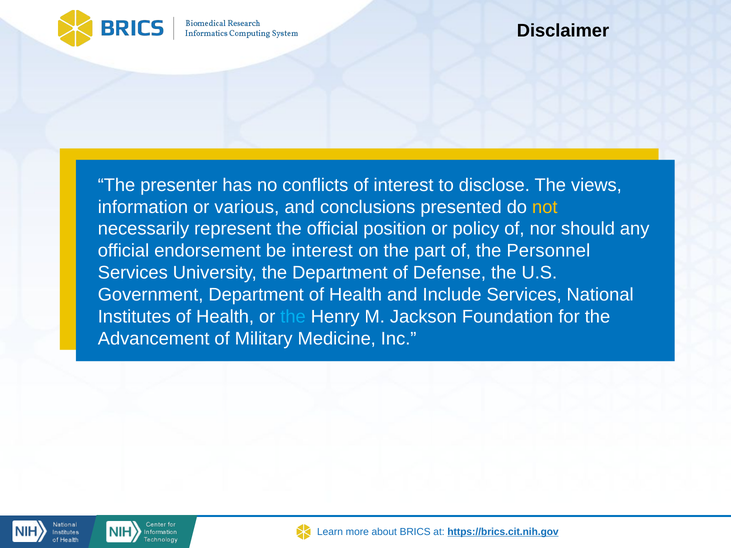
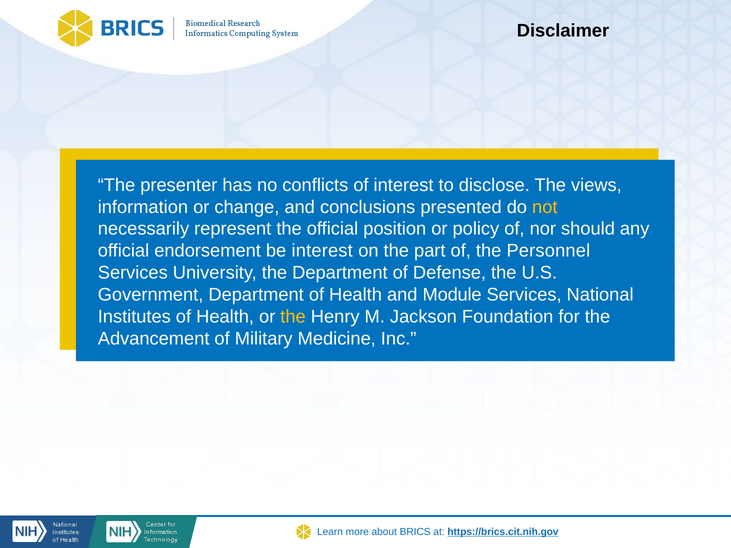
various: various -> change (247, 207)
Include: Include -> Module (452, 295)
the colour: light blue -> yellow (293, 317)
